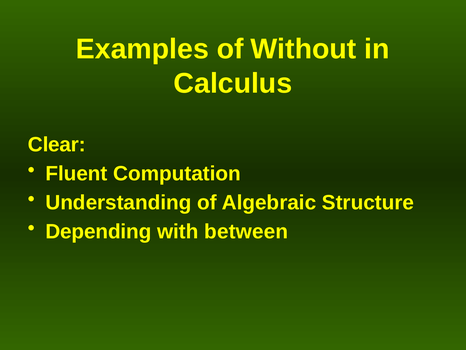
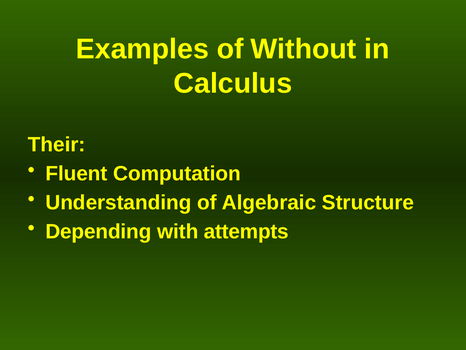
Clear: Clear -> Their (57, 144)
between: between -> attempts (246, 231)
